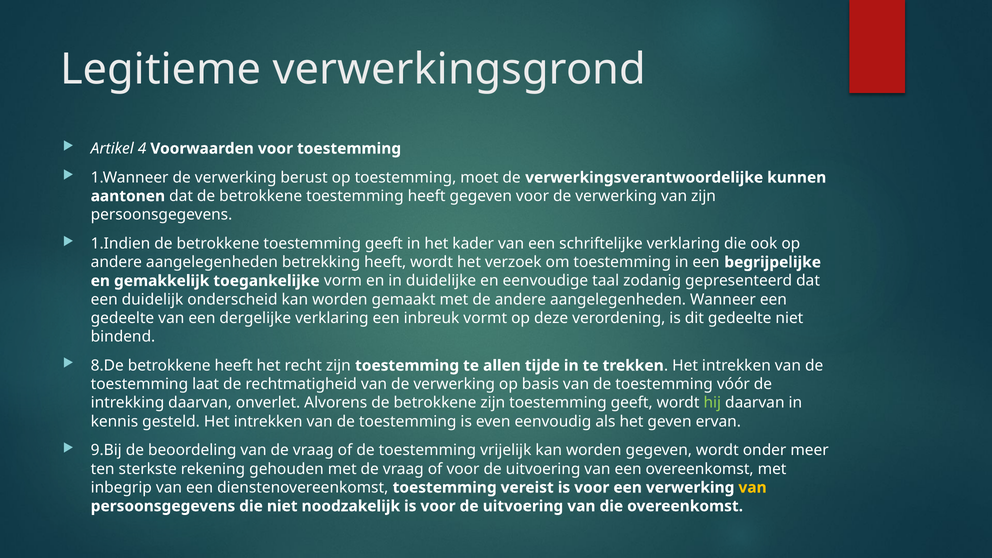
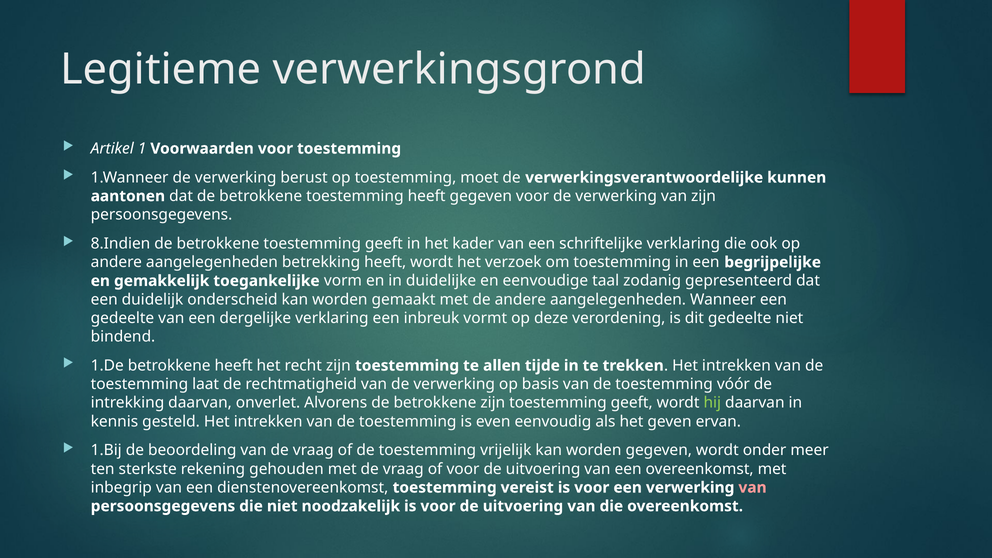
4: 4 -> 1 (142, 149)
1.Indien: 1.Indien -> 8.Indien (121, 244)
8.De: 8.De -> 1.De (107, 366)
9.Bij: 9.Bij -> 1.Bij (106, 450)
van colour: yellow -> pink (753, 488)
